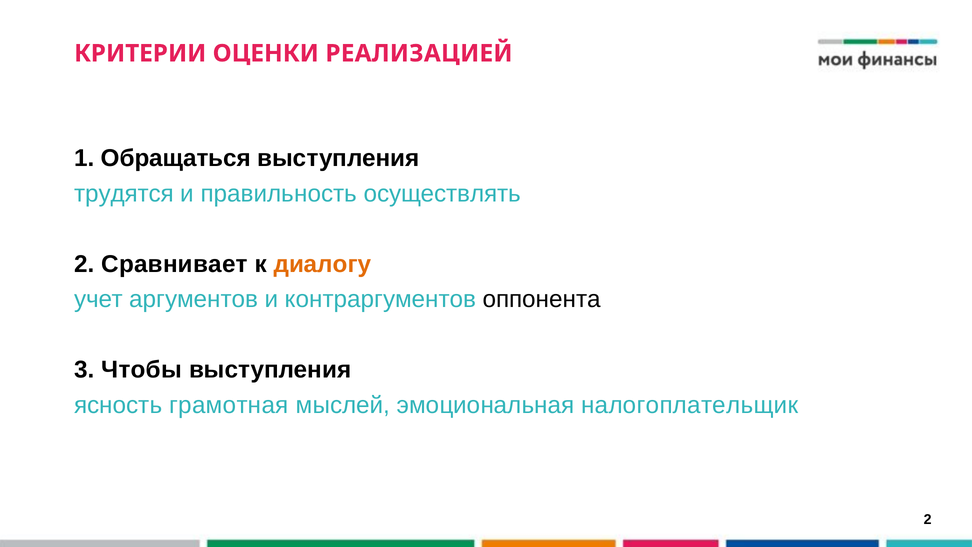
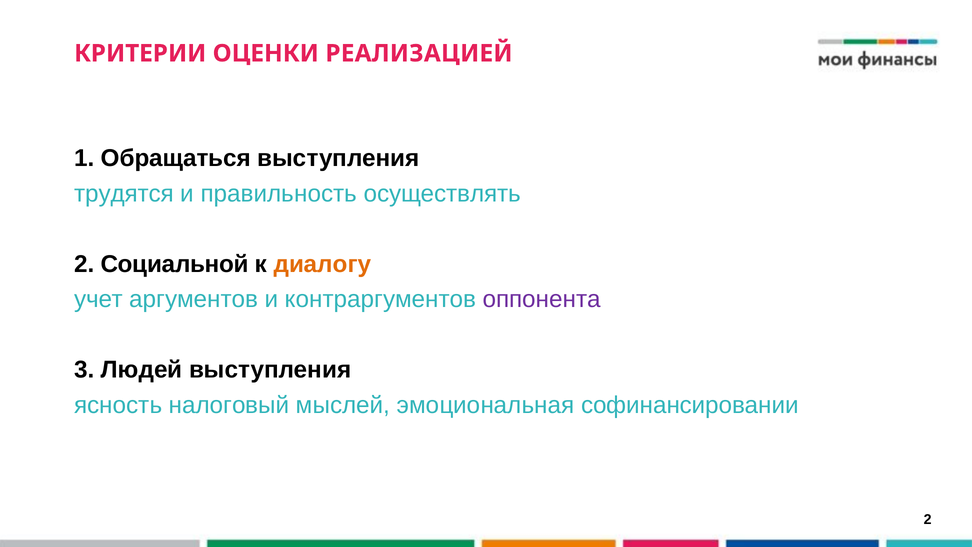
Сравнивает: Сравнивает -> Социальной (175, 264)
оппонента colour: black -> purple (542, 299)
Чтобы: Чтобы -> Людей (142, 370)
грамотная: грамотная -> налоговый (229, 405)
налогоплательщик: налогоплательщик -> софинансировании (690, 405)
